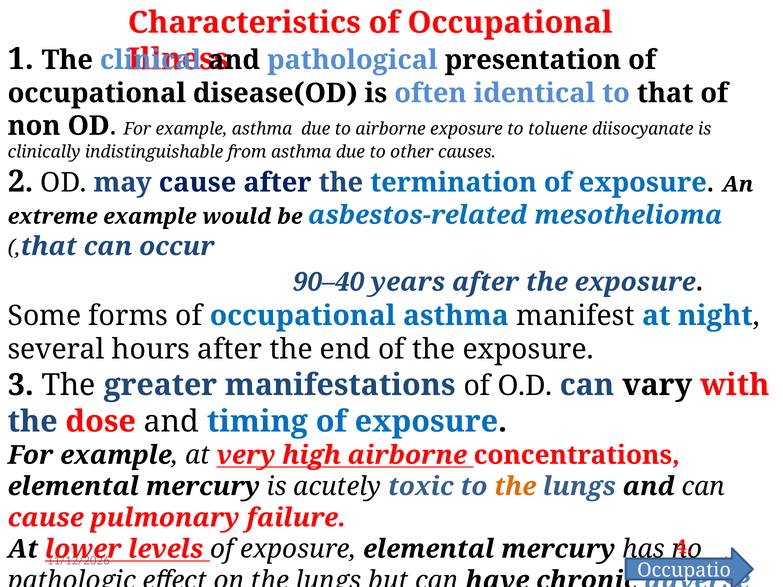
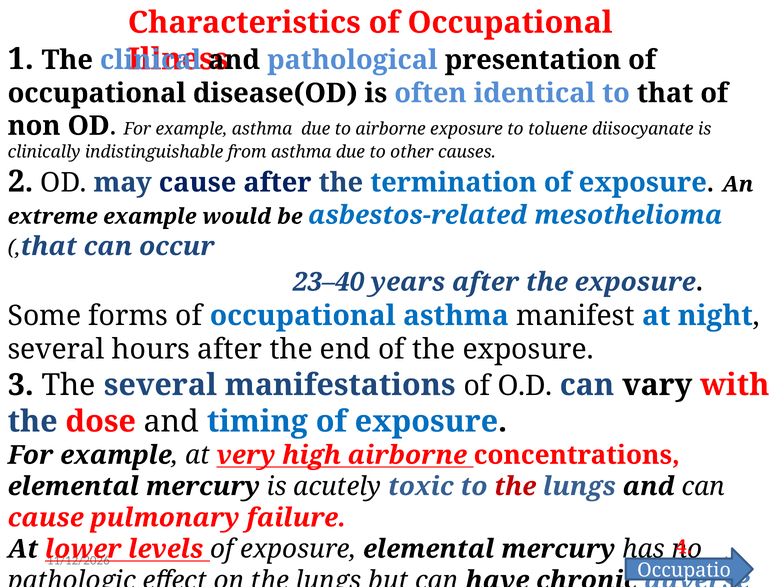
90–40: 90–40 -> 23–40 (328, 282)
The greater: greater -> several (160, 385)
the colour: orange -> red (515, 487)
